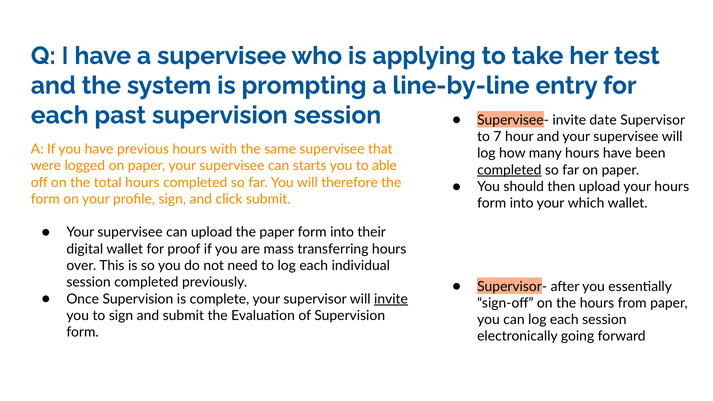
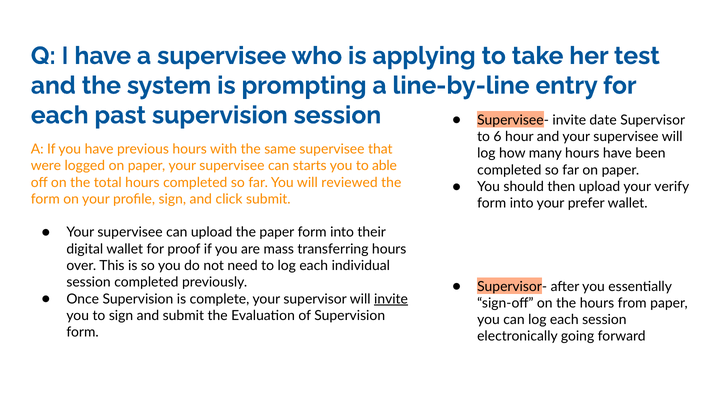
7: 7 -> 6 (498, 137)
completed underline: present -> none (509, 170)
therefore: therefore -> reviewed (350, 183)
your hours: hours -> verify (672, 187)
which: which -> prefer (586, 203)
